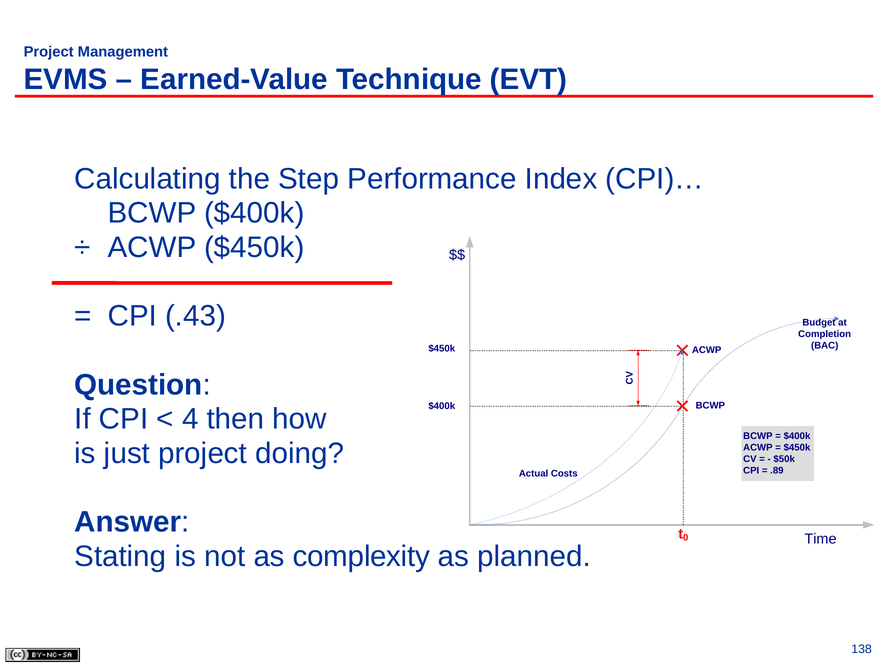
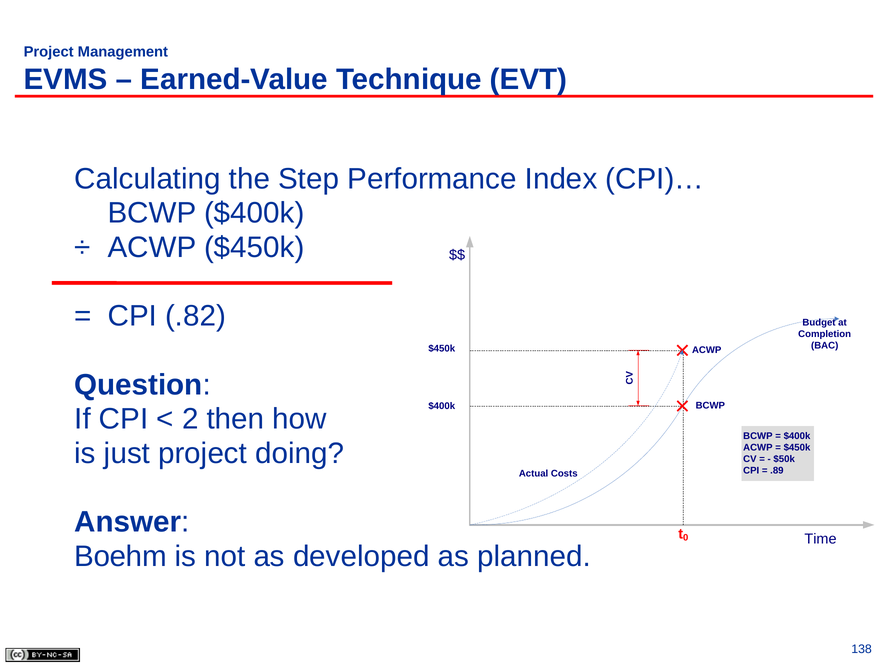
.43: .43 -> .82 (196, 316)
4: 4 -> 2 (190, 419)
Stating: Stating -> Boehm (121, 556)
complexity: complexity -> developed (361, 556)
